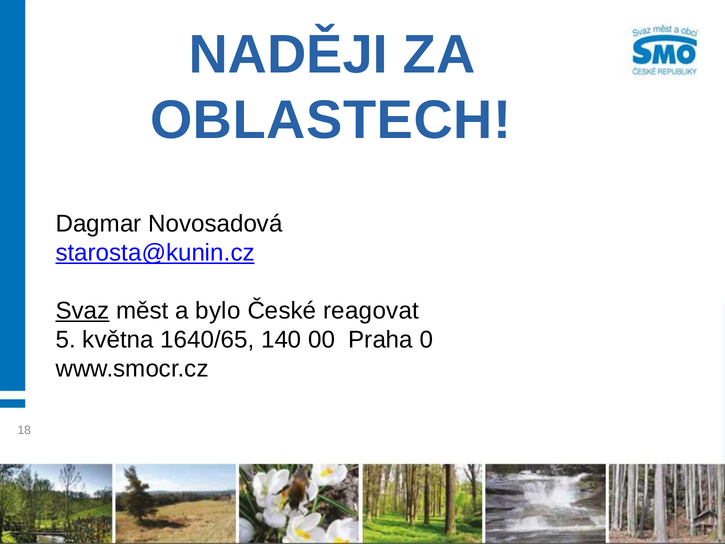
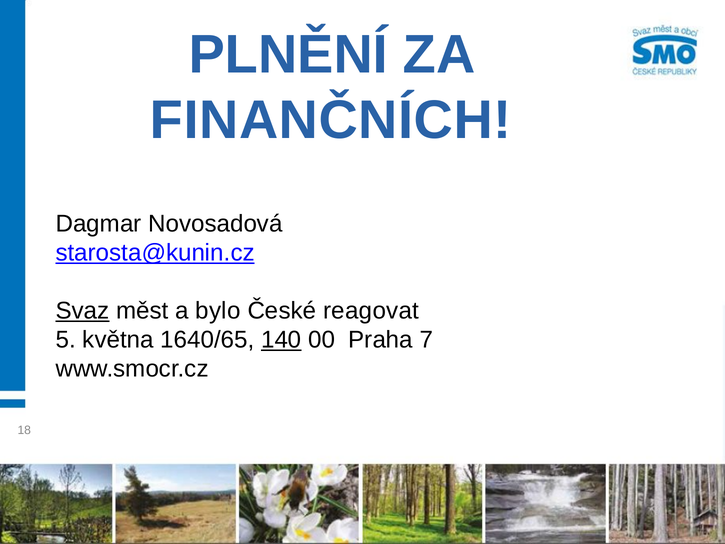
NADĚJI: NADĚJI -> PLNĚNÍ (288, 55)
OBLASTECH: OBLASTECH -> FINANČNÍCH (331, 120)
140 underline: none -> present (281, 340)
0: 0 -> 7 (426, 340)
